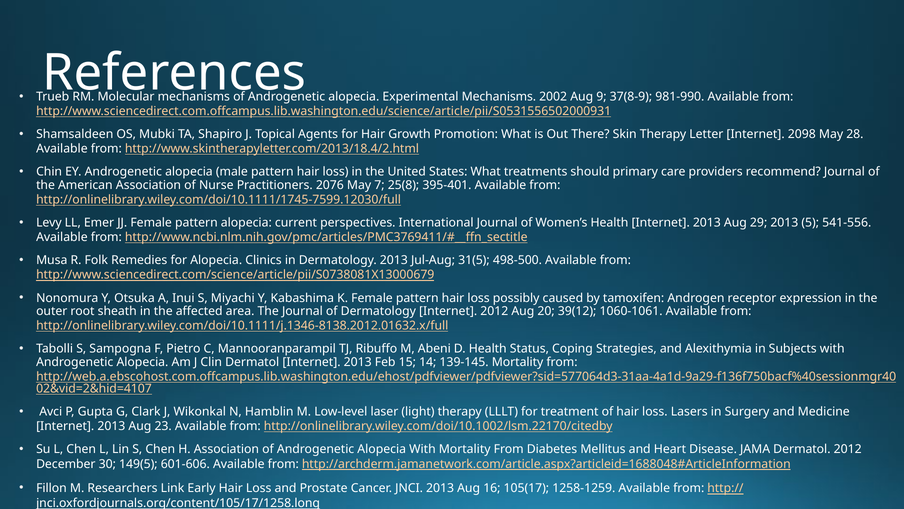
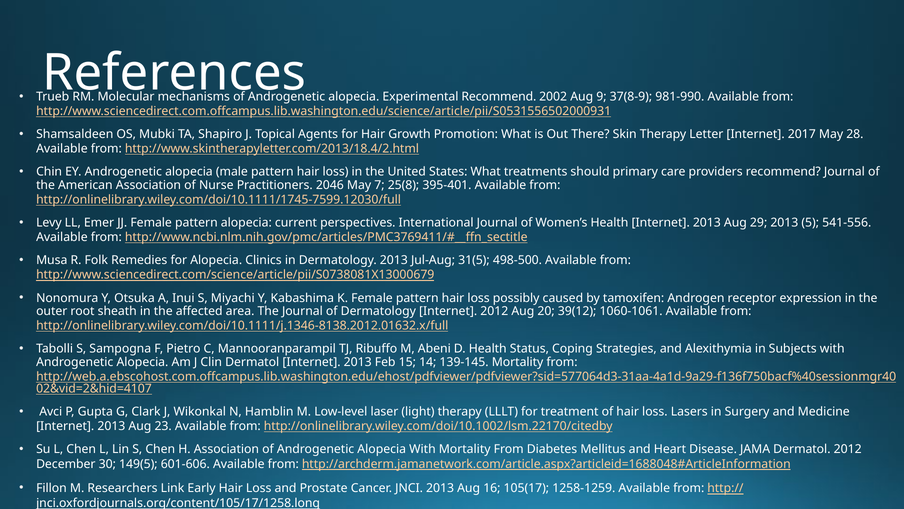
Experimental Mechanisms: Mechanisms -> Recommend (499, 96)
2098: 2098 -> 2017 (802, 134)
2076: 2076 -> 2046 (330, 185)
